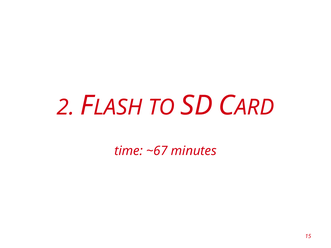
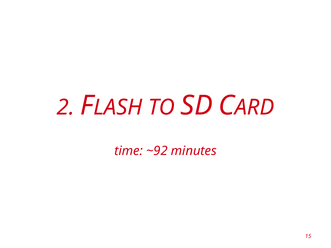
~67: ~67 -> ~92 (157, 151)
